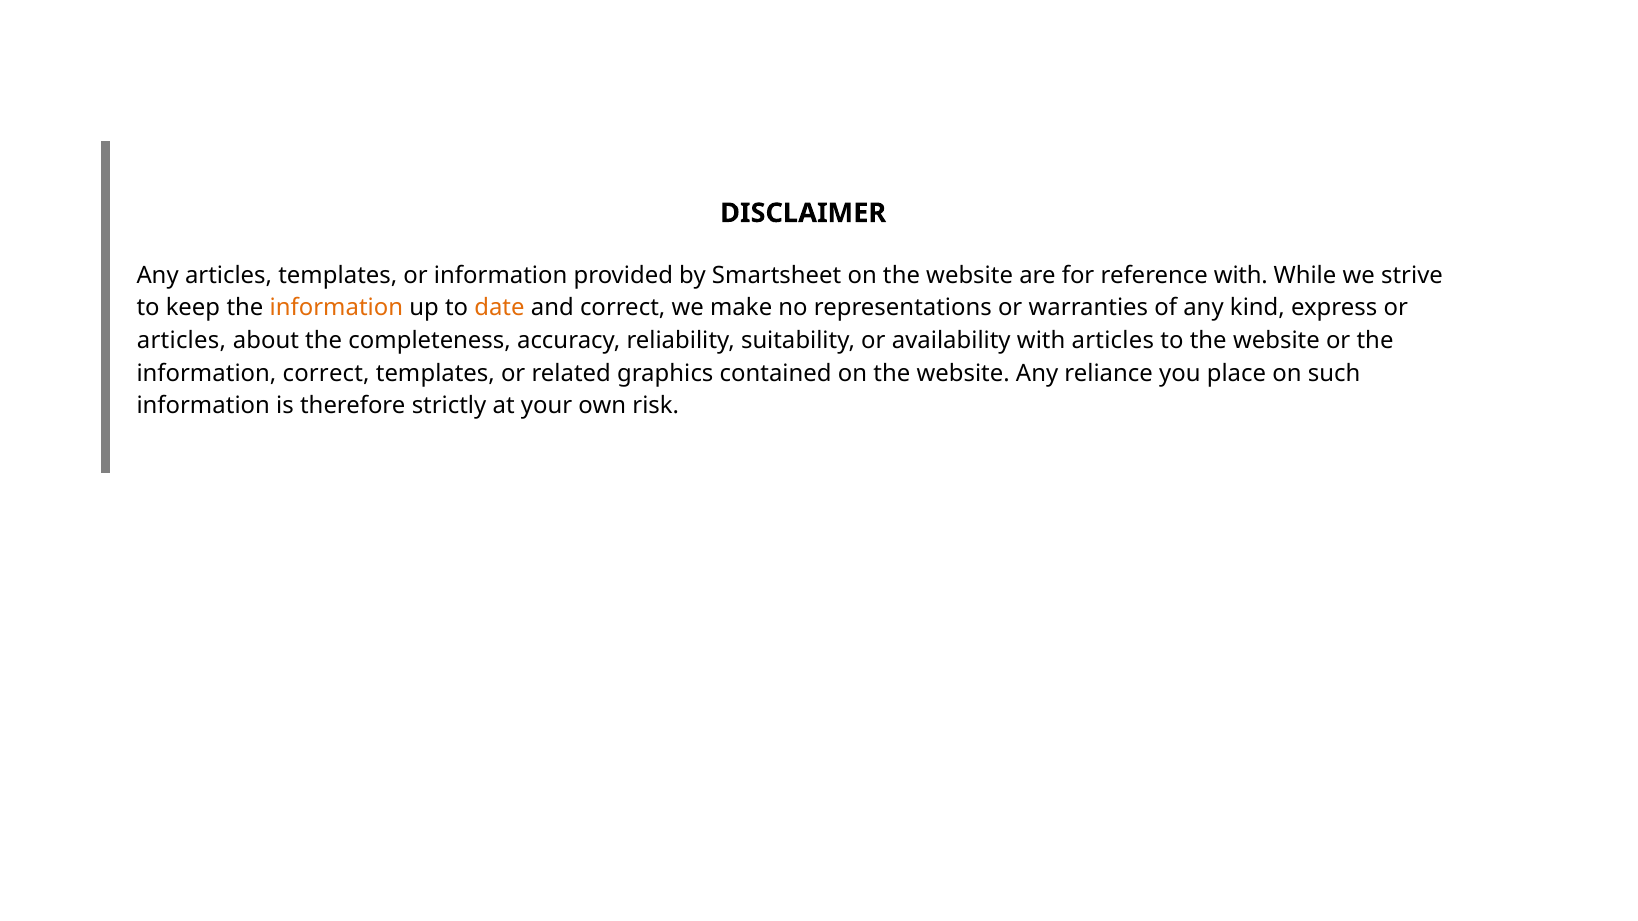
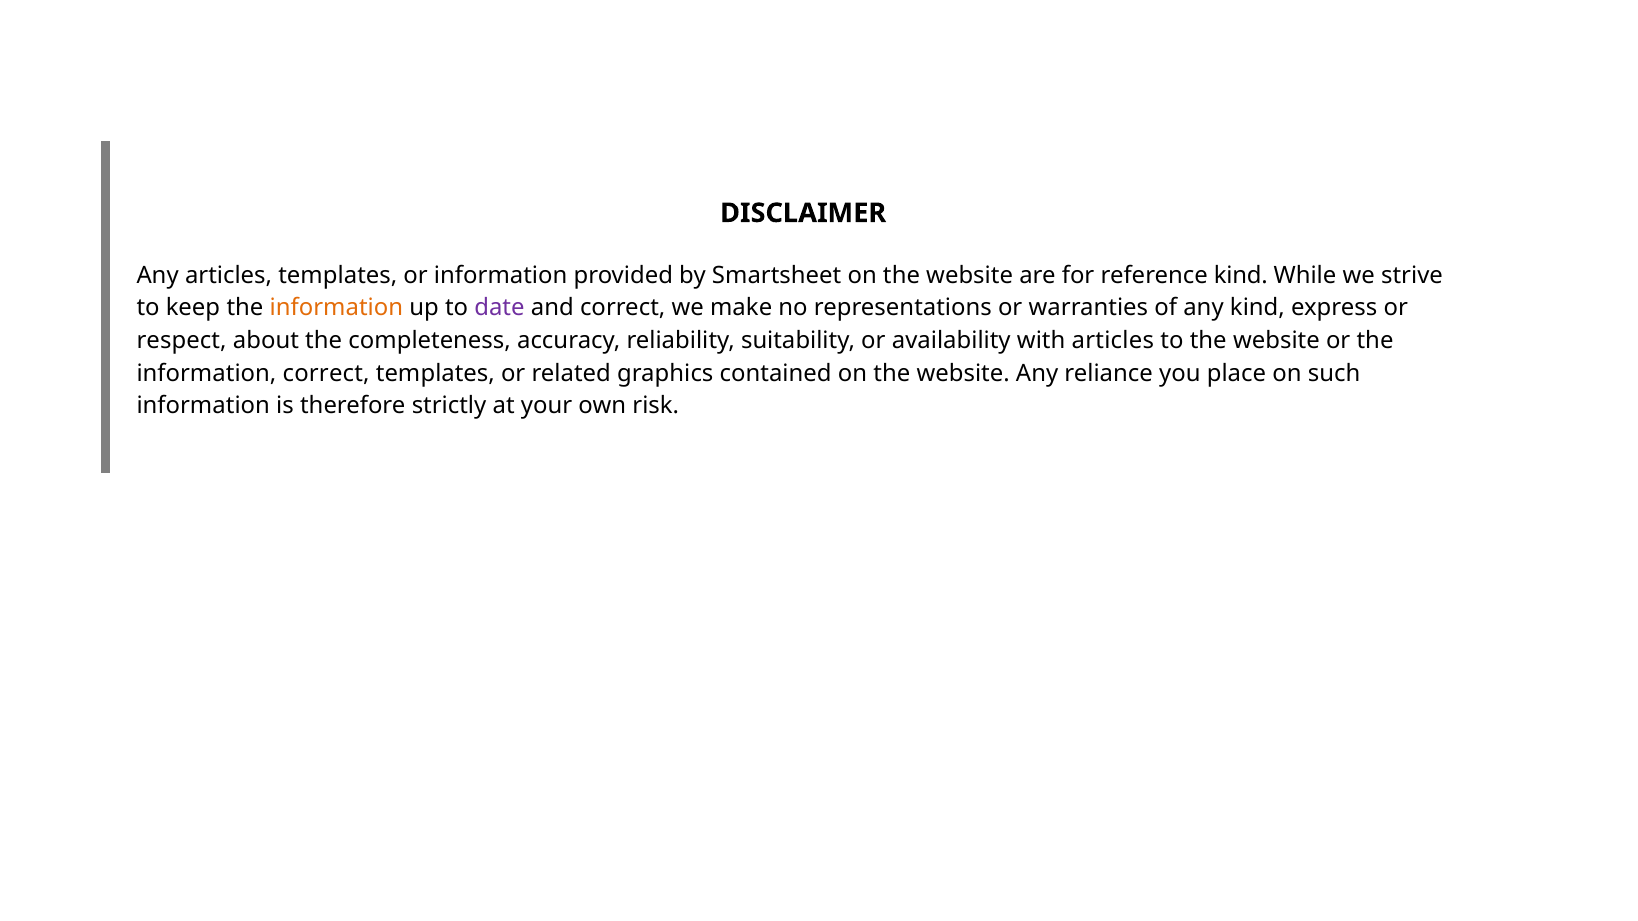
reference with: with -> kind (1241, 276)
date colour: orange -> purple (499, 308)
articles: articles -> respect (182, 341)
